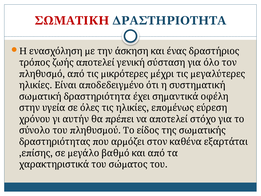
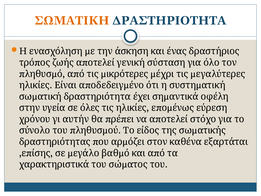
ΣΩΜΑΤΙΚΗ colour: red -> orange (72, 21)
